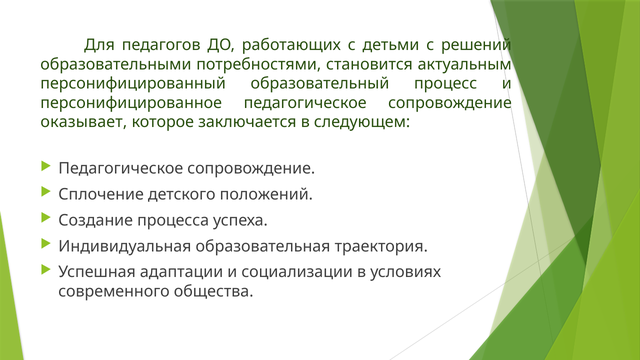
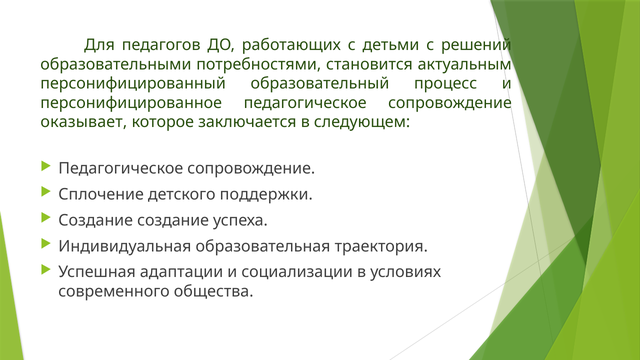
положений: положений -> поддержки (266, 195)
Создание процесса: процесса -> создание (173, 220)
